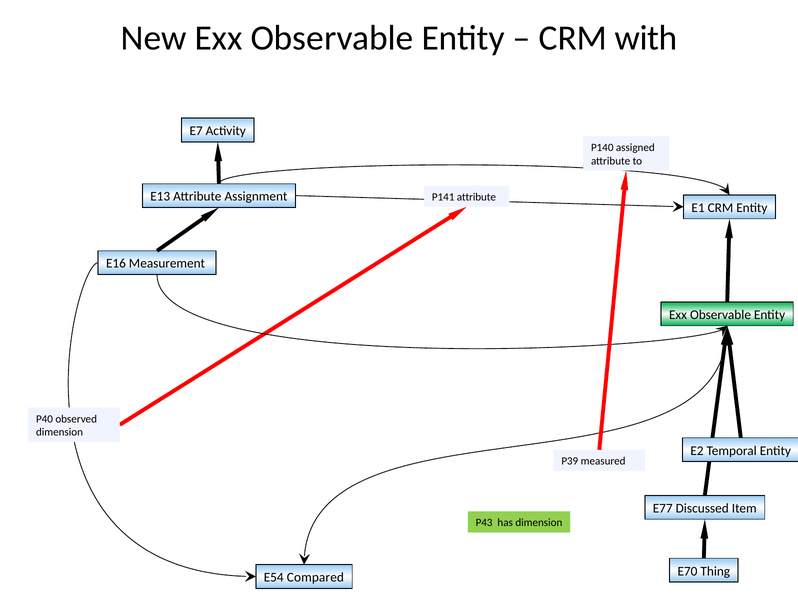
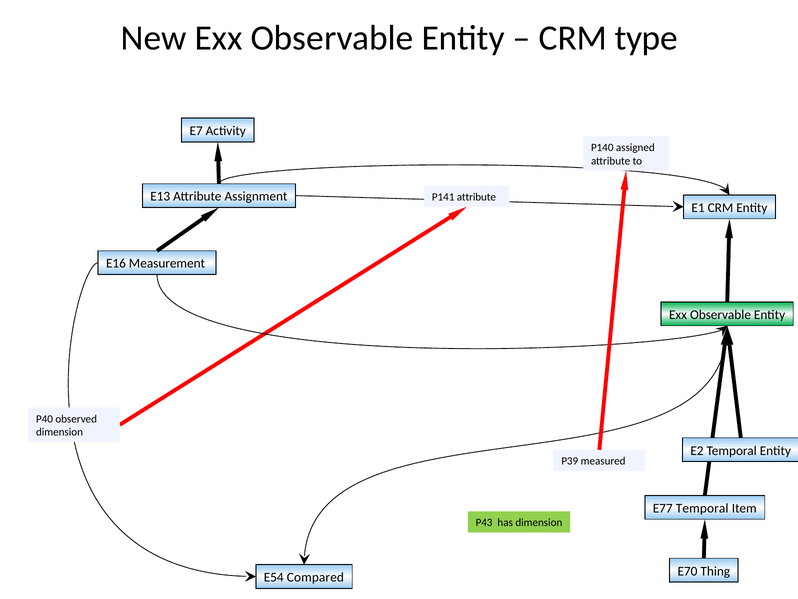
with: with -> type (646, 38)
E77 Discussed: Discussed -> Temporal (702, 508)
